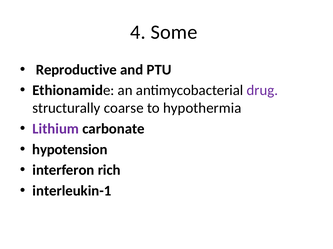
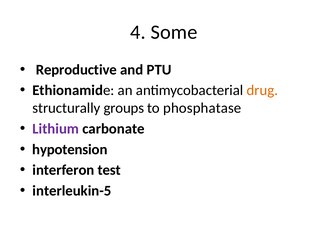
drug colour: purple -> orange (262, 91)
coarse: coarse -> groups (124, 108)
hypothermia: hypothermia -> phosphatase (202, 108)
rich: rich -> test (109, 171)
interleukin-1: interleukin-1 -> interleukin-5 (72, 191)
